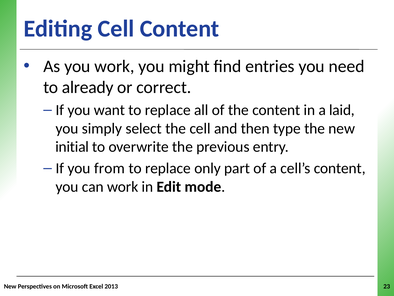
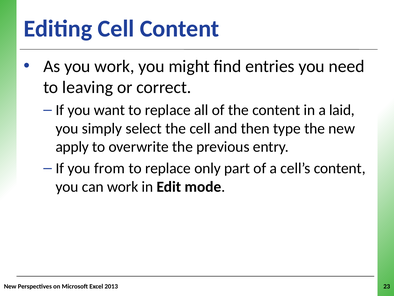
already: already -> leaving (88, 87)
initial: initial -> apply (72, 147)
